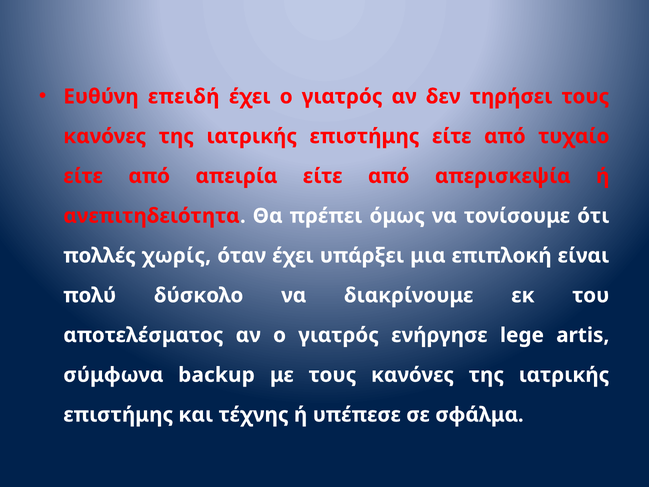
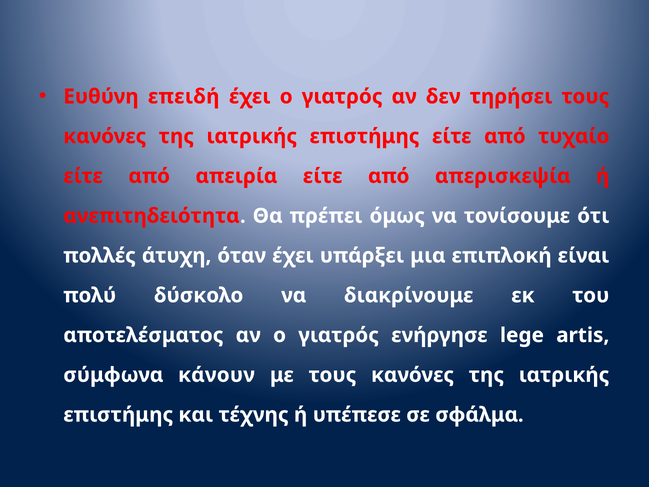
χωρίς: χωρίς -> άτυχη (177, 256)
backup: backup -> κάνουν (216, 375)
